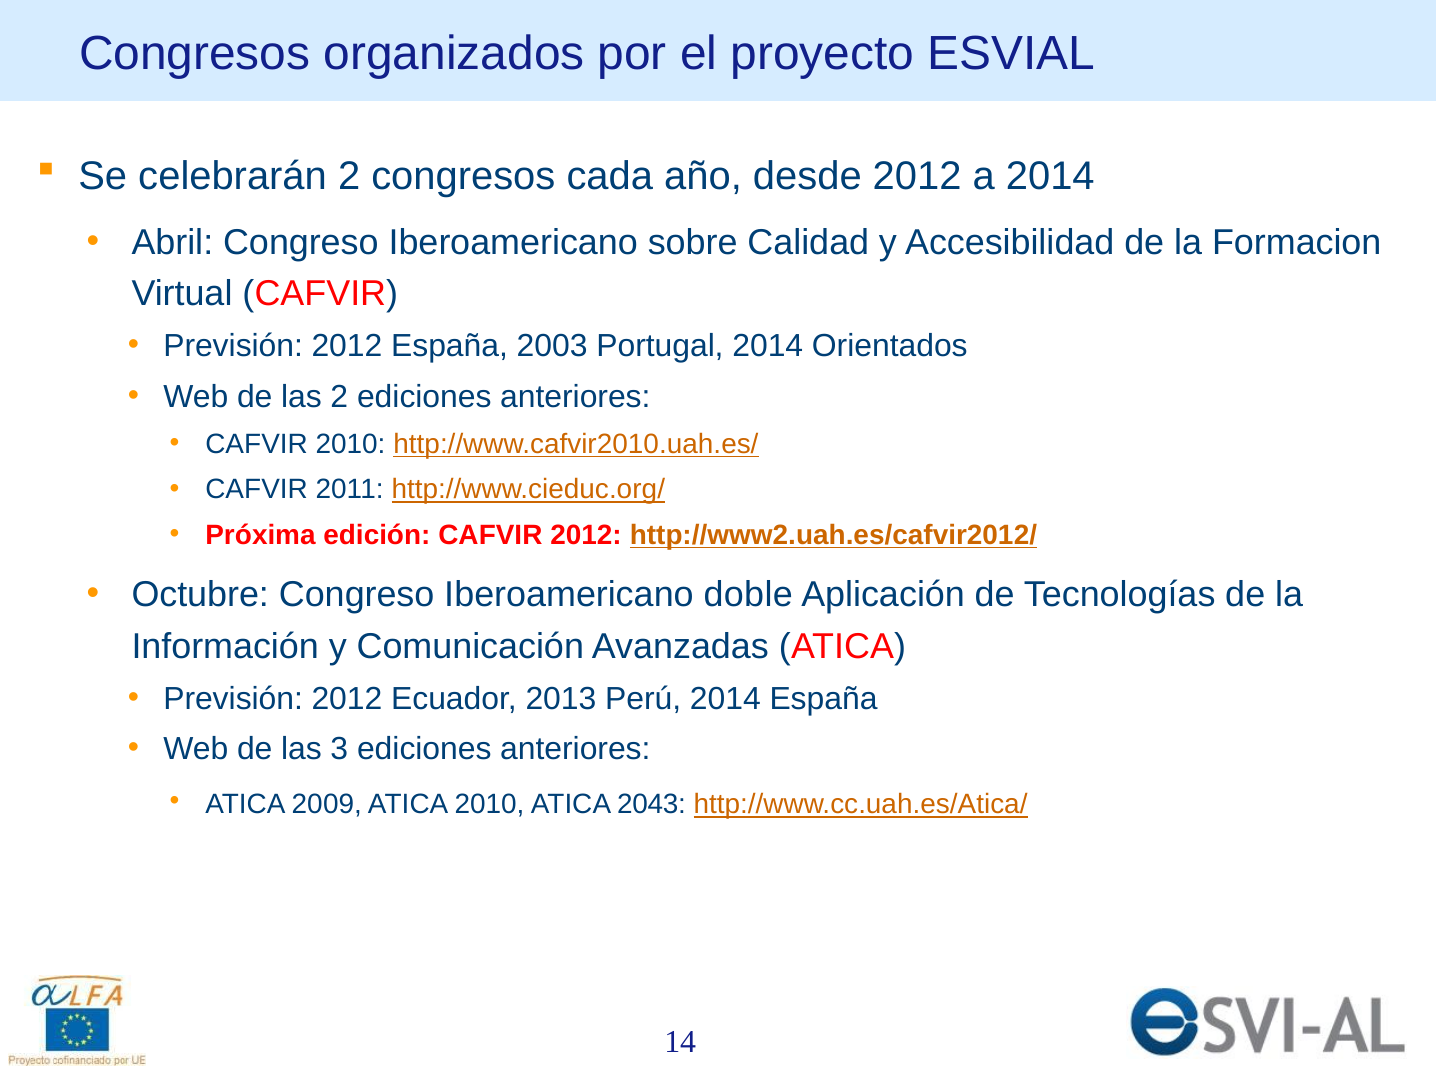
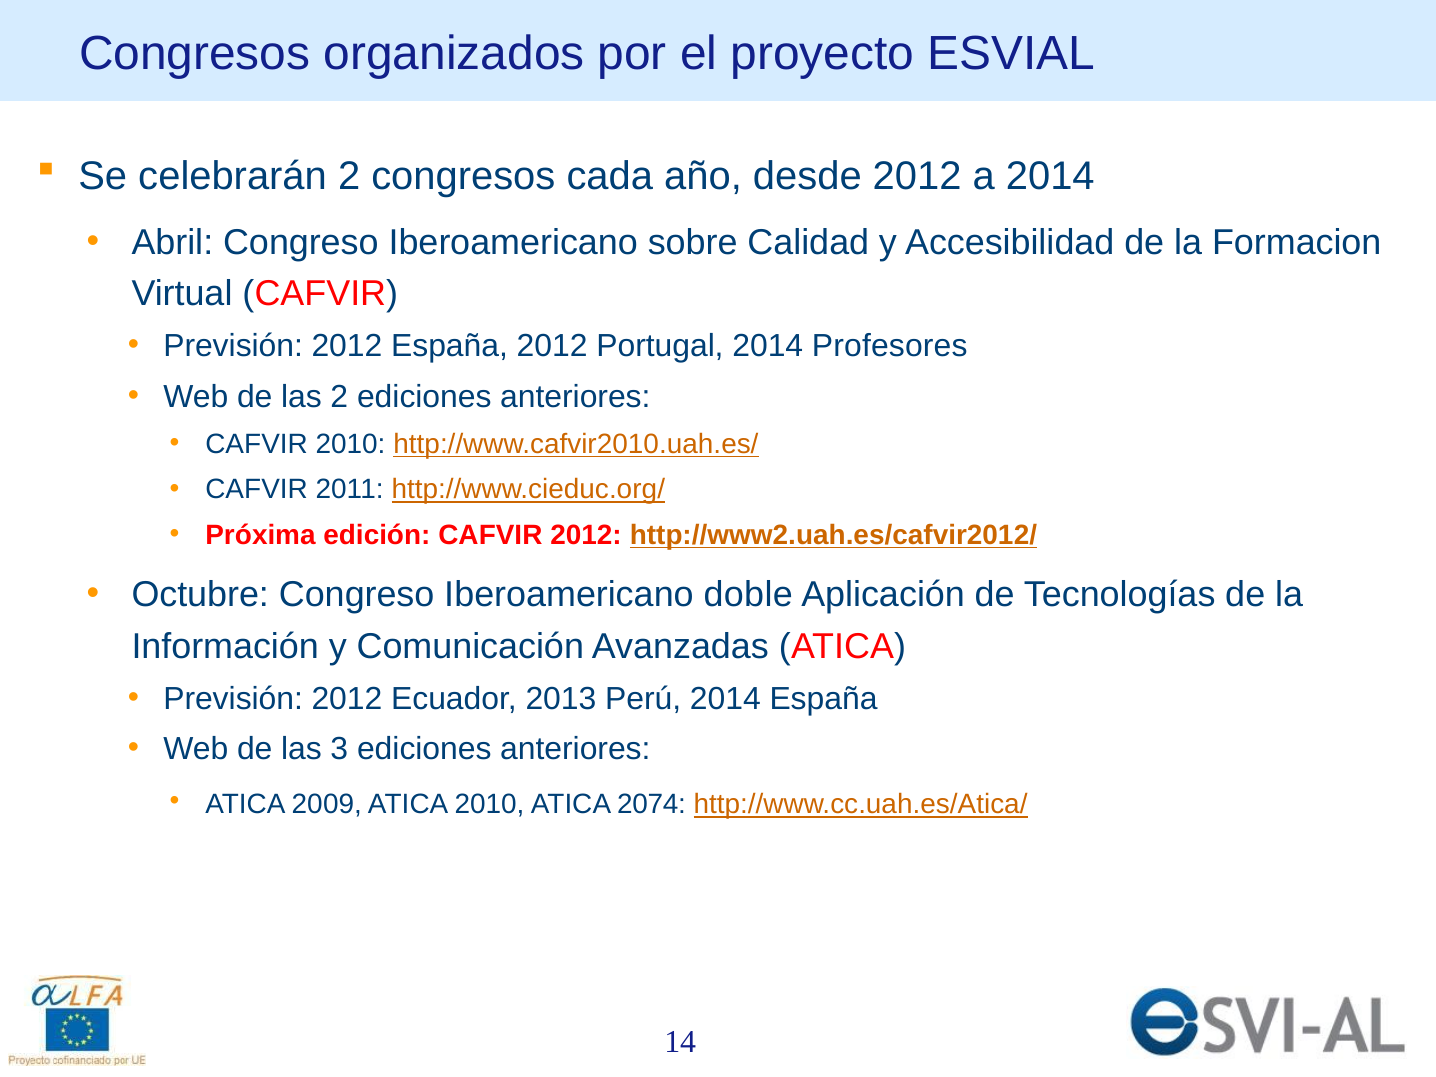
España 2003: 2003 -> 2012 (552, 346)
Orientados: Orientados -> Profesores (890, 346)
2043: 2043 -> 2074 (652, 805)
